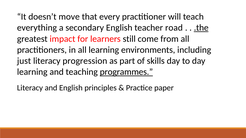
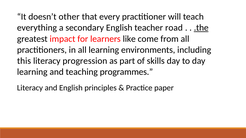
move: move -> other (69, 17)
still: still -> like (129, 39)
just: just -> this (24, 61)
programmes underline: present -> none (126, 72)
